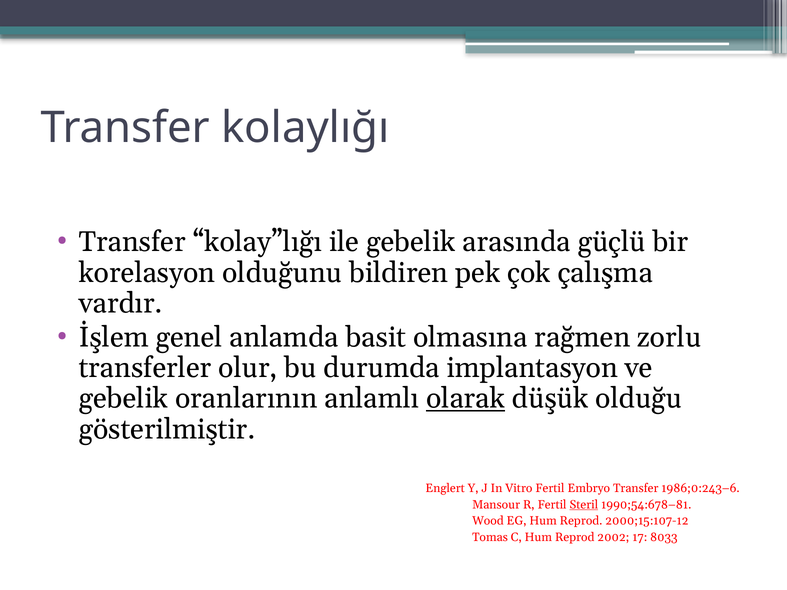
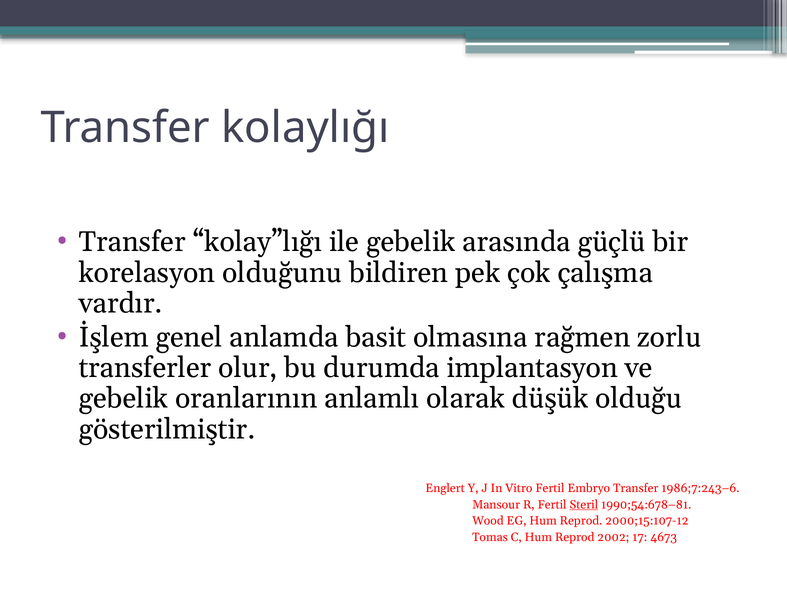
olarak underline: present -> none (466, 399)
1986;0:243–6: 1986;0:243–6 -> 1986;7:243–6 (700, 489)
8033: 8033 -> 4673 (664, 537)
